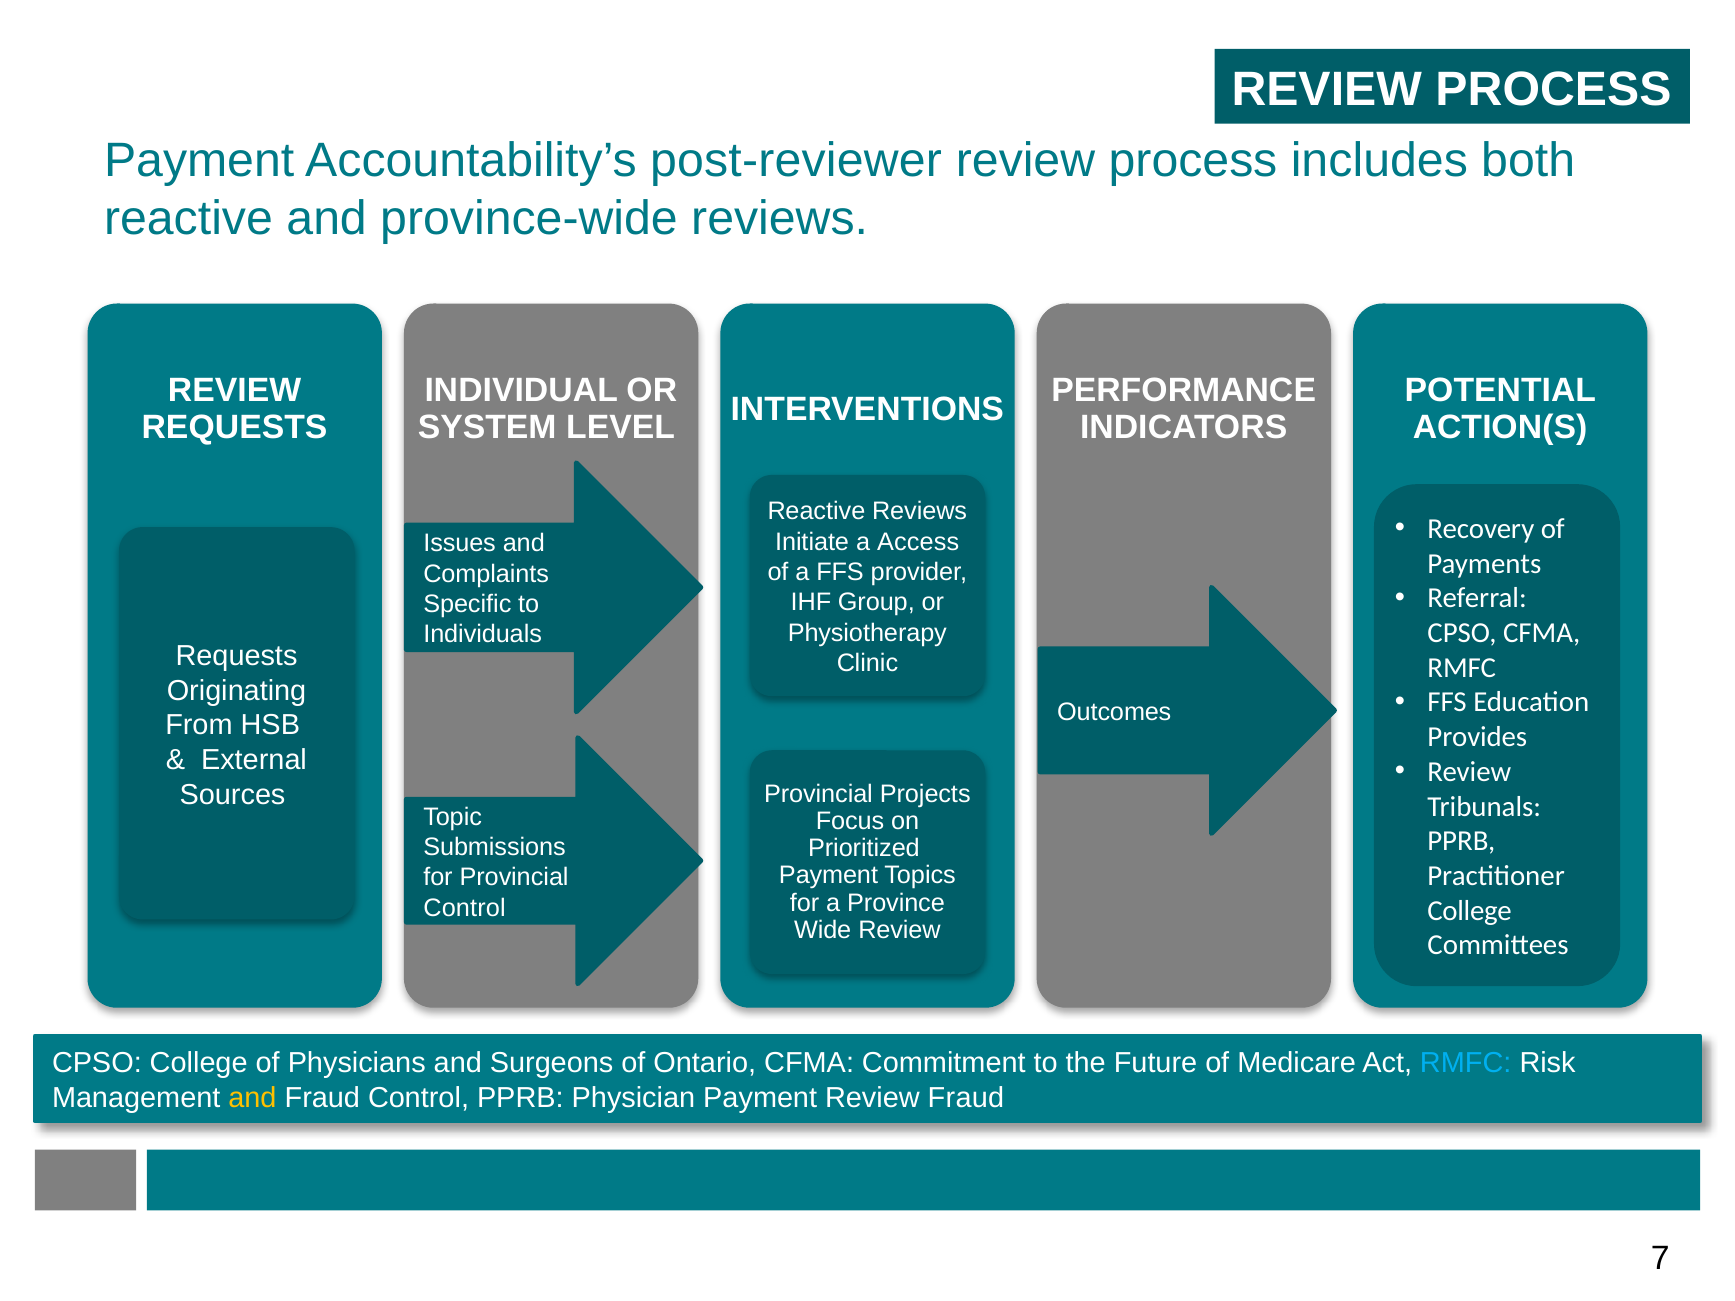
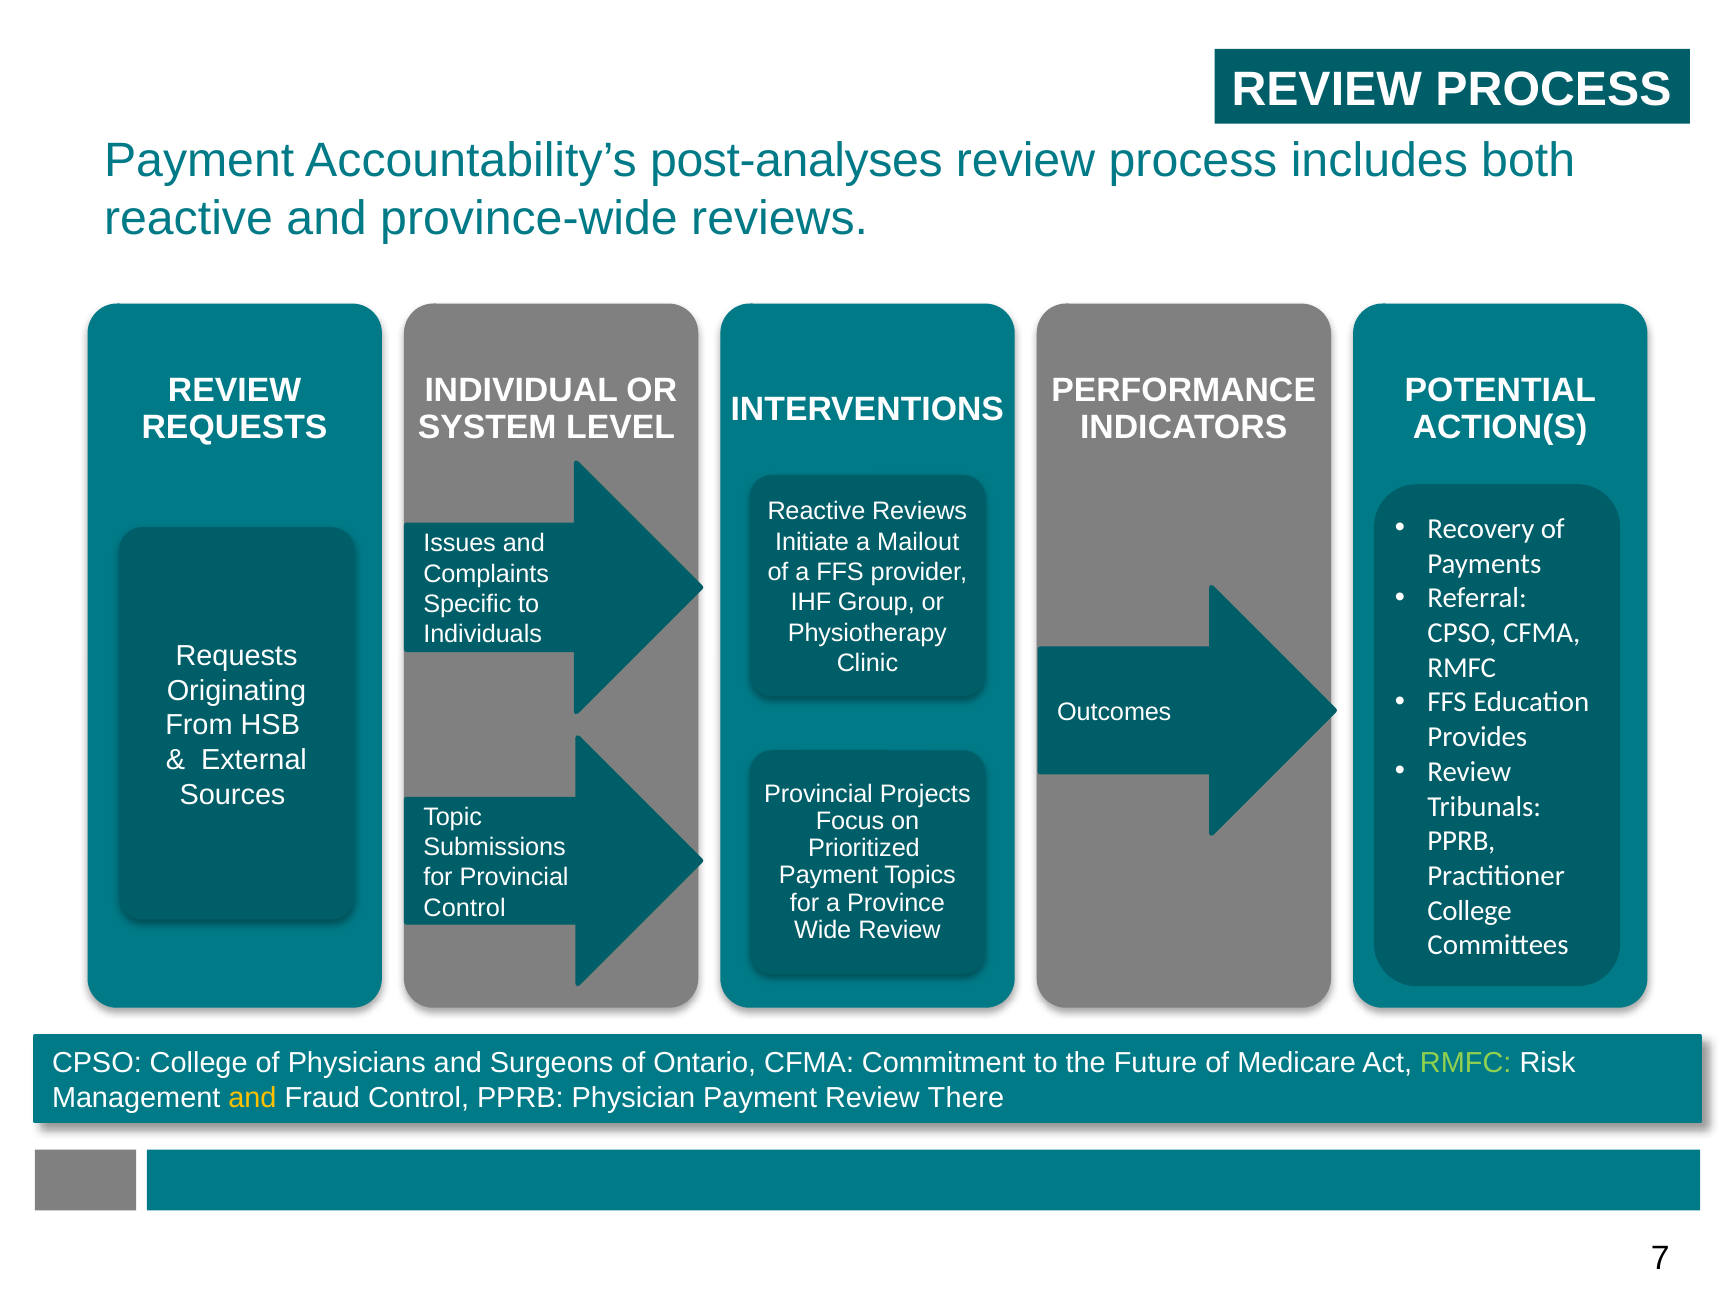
post-reviewer: post-reviewer -> post-analyses (796, 161)
Access: Access -> Mailout (918, 542)
RMFC colour: light blue -> light green (1466, 1063)
Review Fraud: Fraud -> There (966, 1098)
